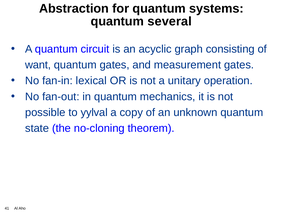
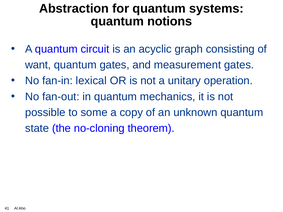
several: several -> notions (170, 21)
yylval: yylval -> some (94, 113)
